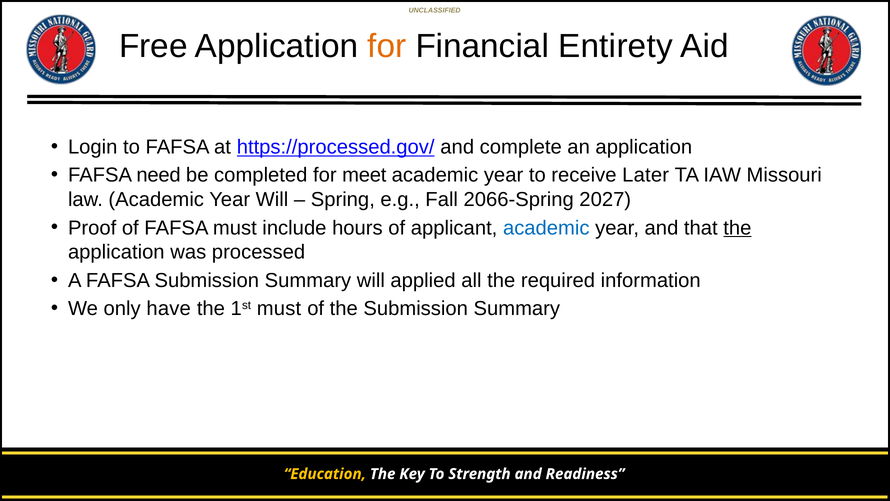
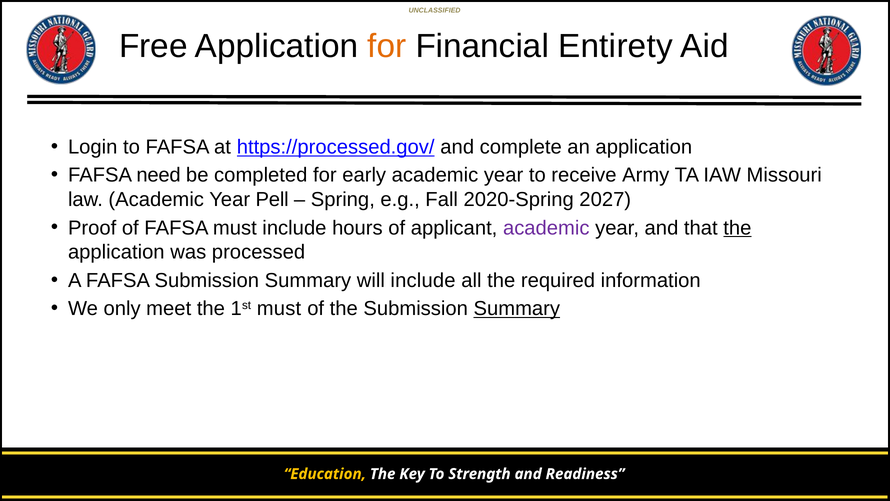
meet: meet -> early (364, 175)
Later: Later -> Army (646, 175)
Year Will: Will -> Pell (272, 199)
2066-Spring: 2066-Spring -> 2020-Spring (519, 199)
academic colour: blue -> purple (546, 228)
will applied: applied -> include (423, 280)
have: have -> meet (169, 309)
Summary underline: none -> present (517, 309)
